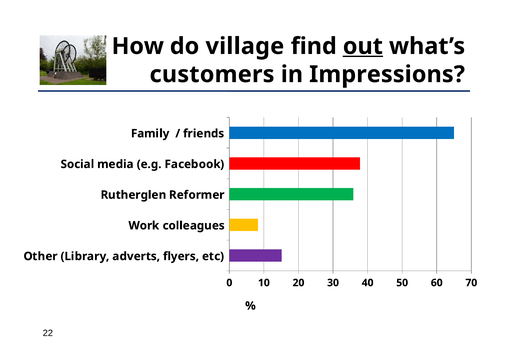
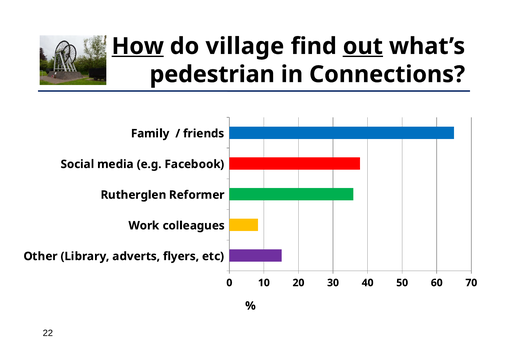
How underline: none -> present (138, 46)
customers: customers -> pedestrian (212, 74)
Impressions: Impressions -> Connections (387, 74)
